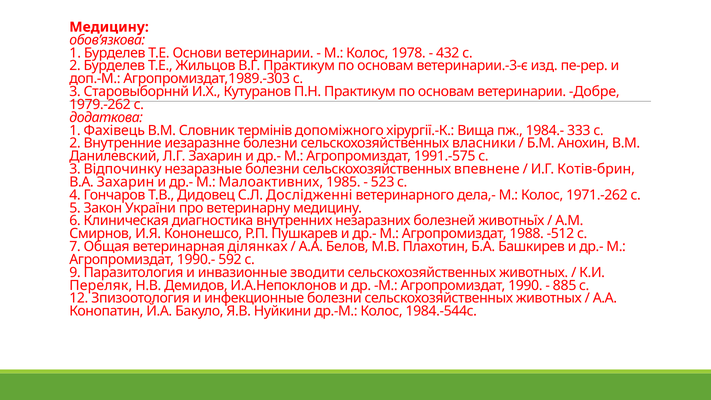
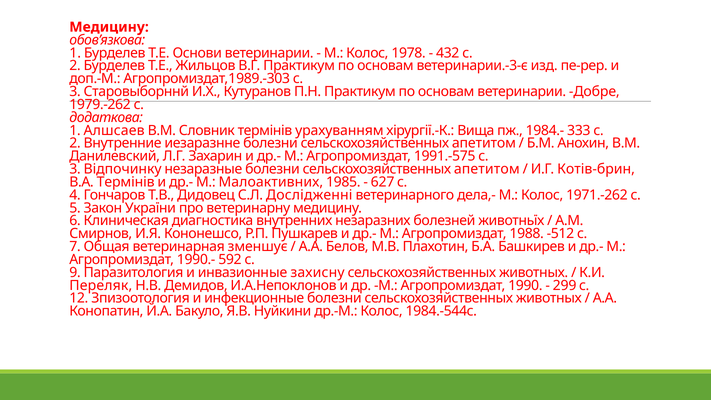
Фахівець: Фахівець -> Алшсаев (114, 130)
допоміжного: допоміжного -> урахуванням (339, 130)
иезаразнне болезни сельскохозяйственных власники: власники -> апетитом (484, 143)
незаразные болезни сельскохозяйственных впевнене: впевнене -> апетитом (487, 169)
В.А Захарин: Захарин -> Термінів (126, 182)
523: 523 -> 627 (383, 182)
ділянках: ділянках -> зменшує (258, 247)
зводити: зводити -> захисну (317, 272)
885: 885 -> 299 (565, 285)
